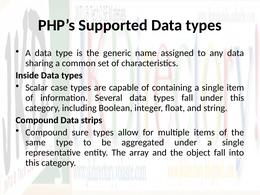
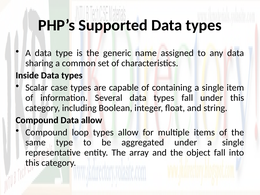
Data strips: strips -> allow (92, 120)
sure: sure -> loop (80, 132)
